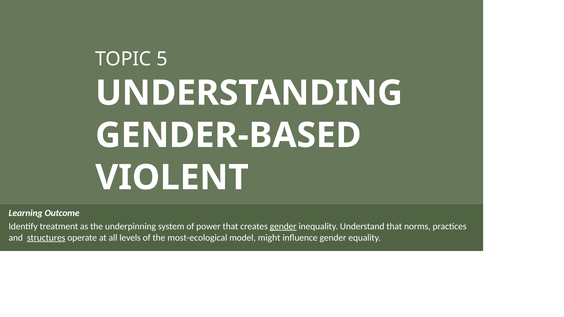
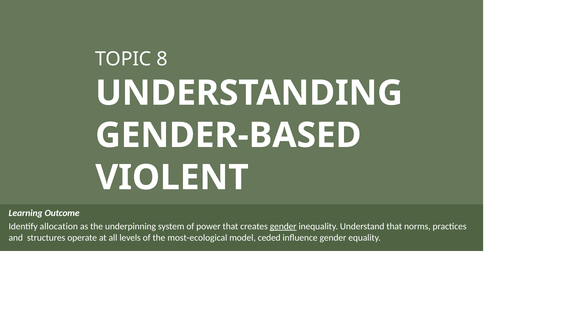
5: 5 -> 8 (162, 59)
treatment: treatment -> allocation (59, 227)
structures underline: present -> none (46, 238)
might: might -> ceded (269, 238)
